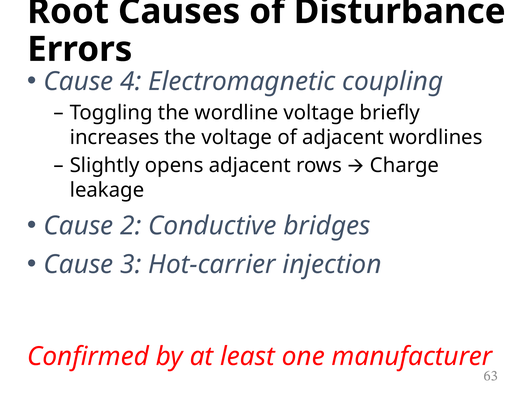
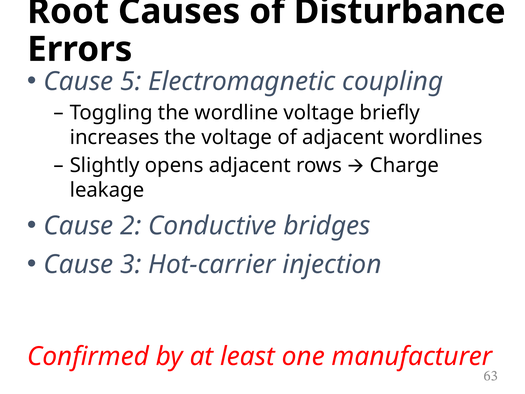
4: 4 -> 5 (131, 81)
